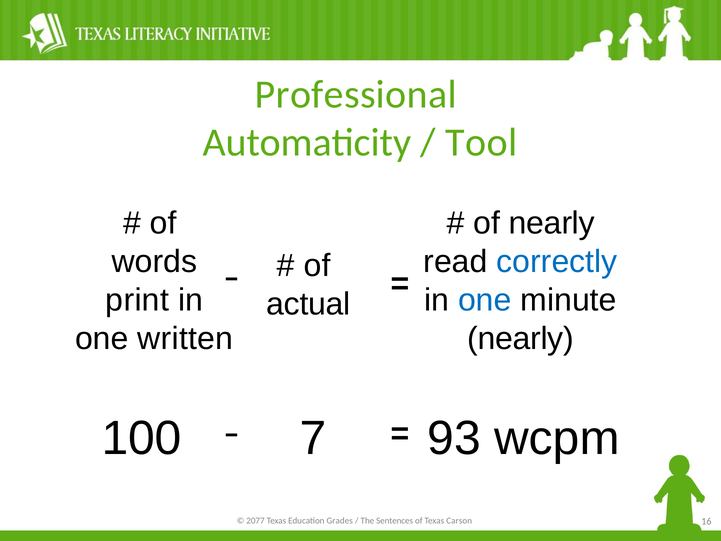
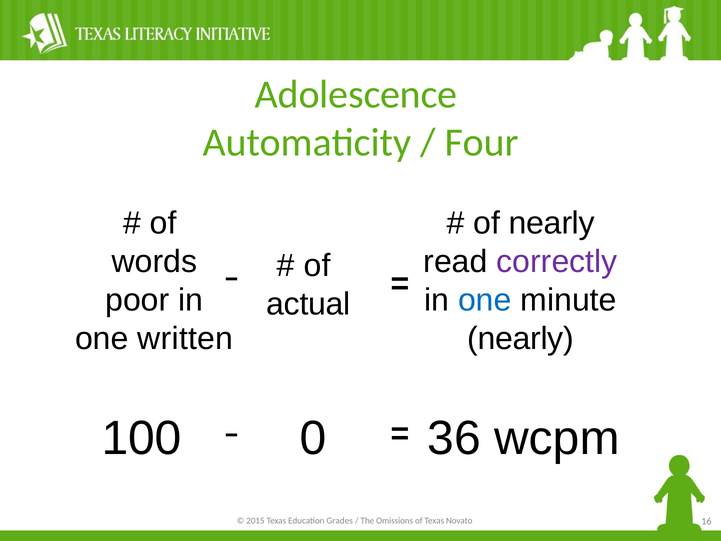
Professional: Professional -> Adolescence (356, 94)
Tool: Tool -> Four (482, 142)
correctly colour: blue -> purple (557, 262)
print: print -> poor (137, 300)
7: 7 -> 0 (313, 438)
93: 93 -> 36 (454, 438)
2077: 2077 -> 2015 (255, 520)
Sentences: Sentences -> Omissions (395, 520)
Carson: Carson -> Novato (459, 520)
